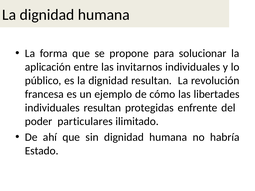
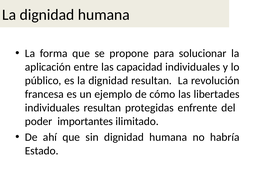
invitarnos: invitarnos -> capacidad (140, 67)
particulares: particulares -> importantes (85, 122)
